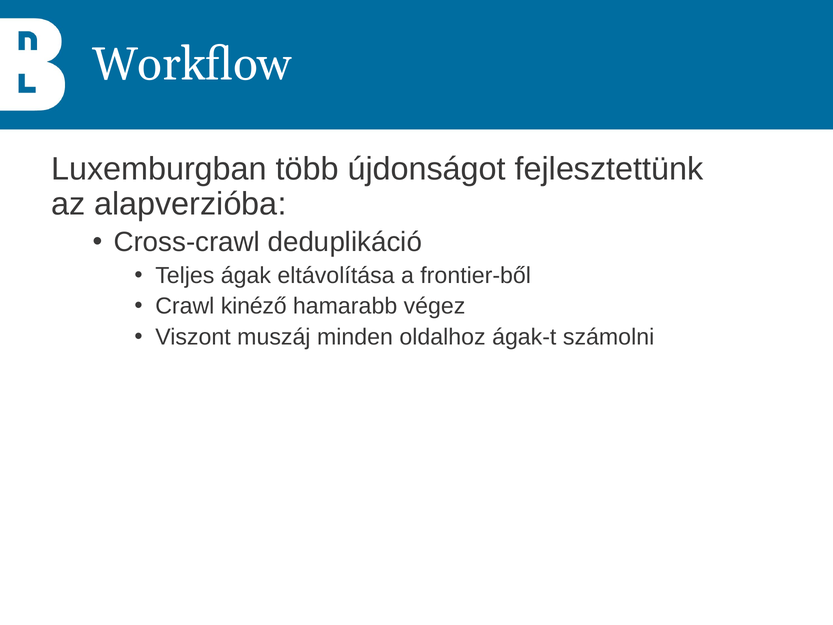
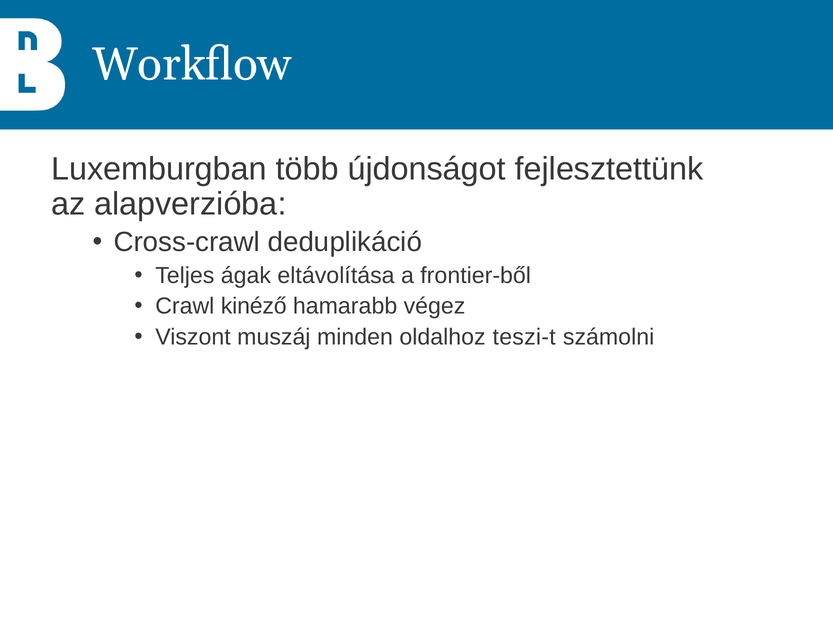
ágak-t: ágak-t -> teszi-t (524, 337)
